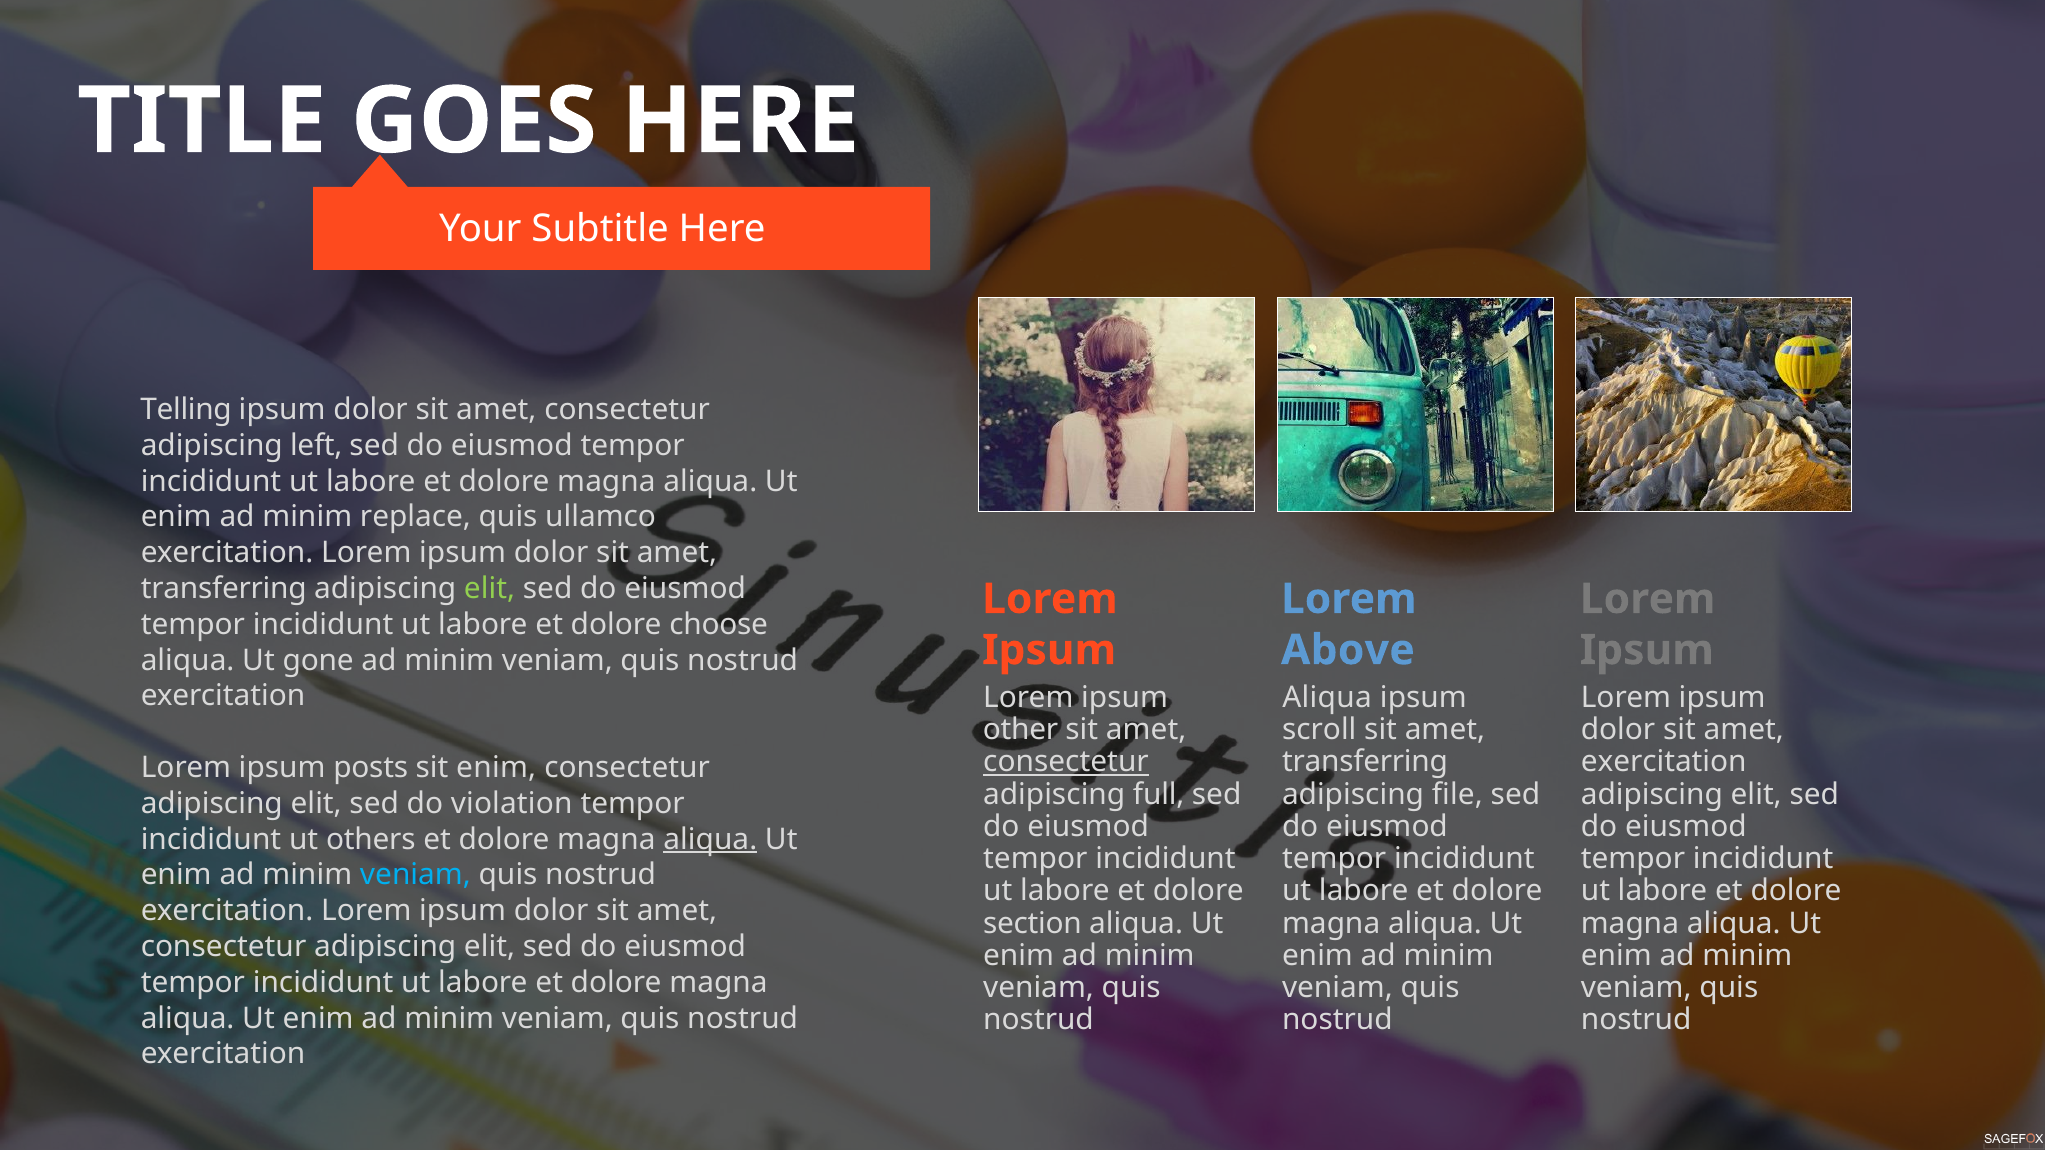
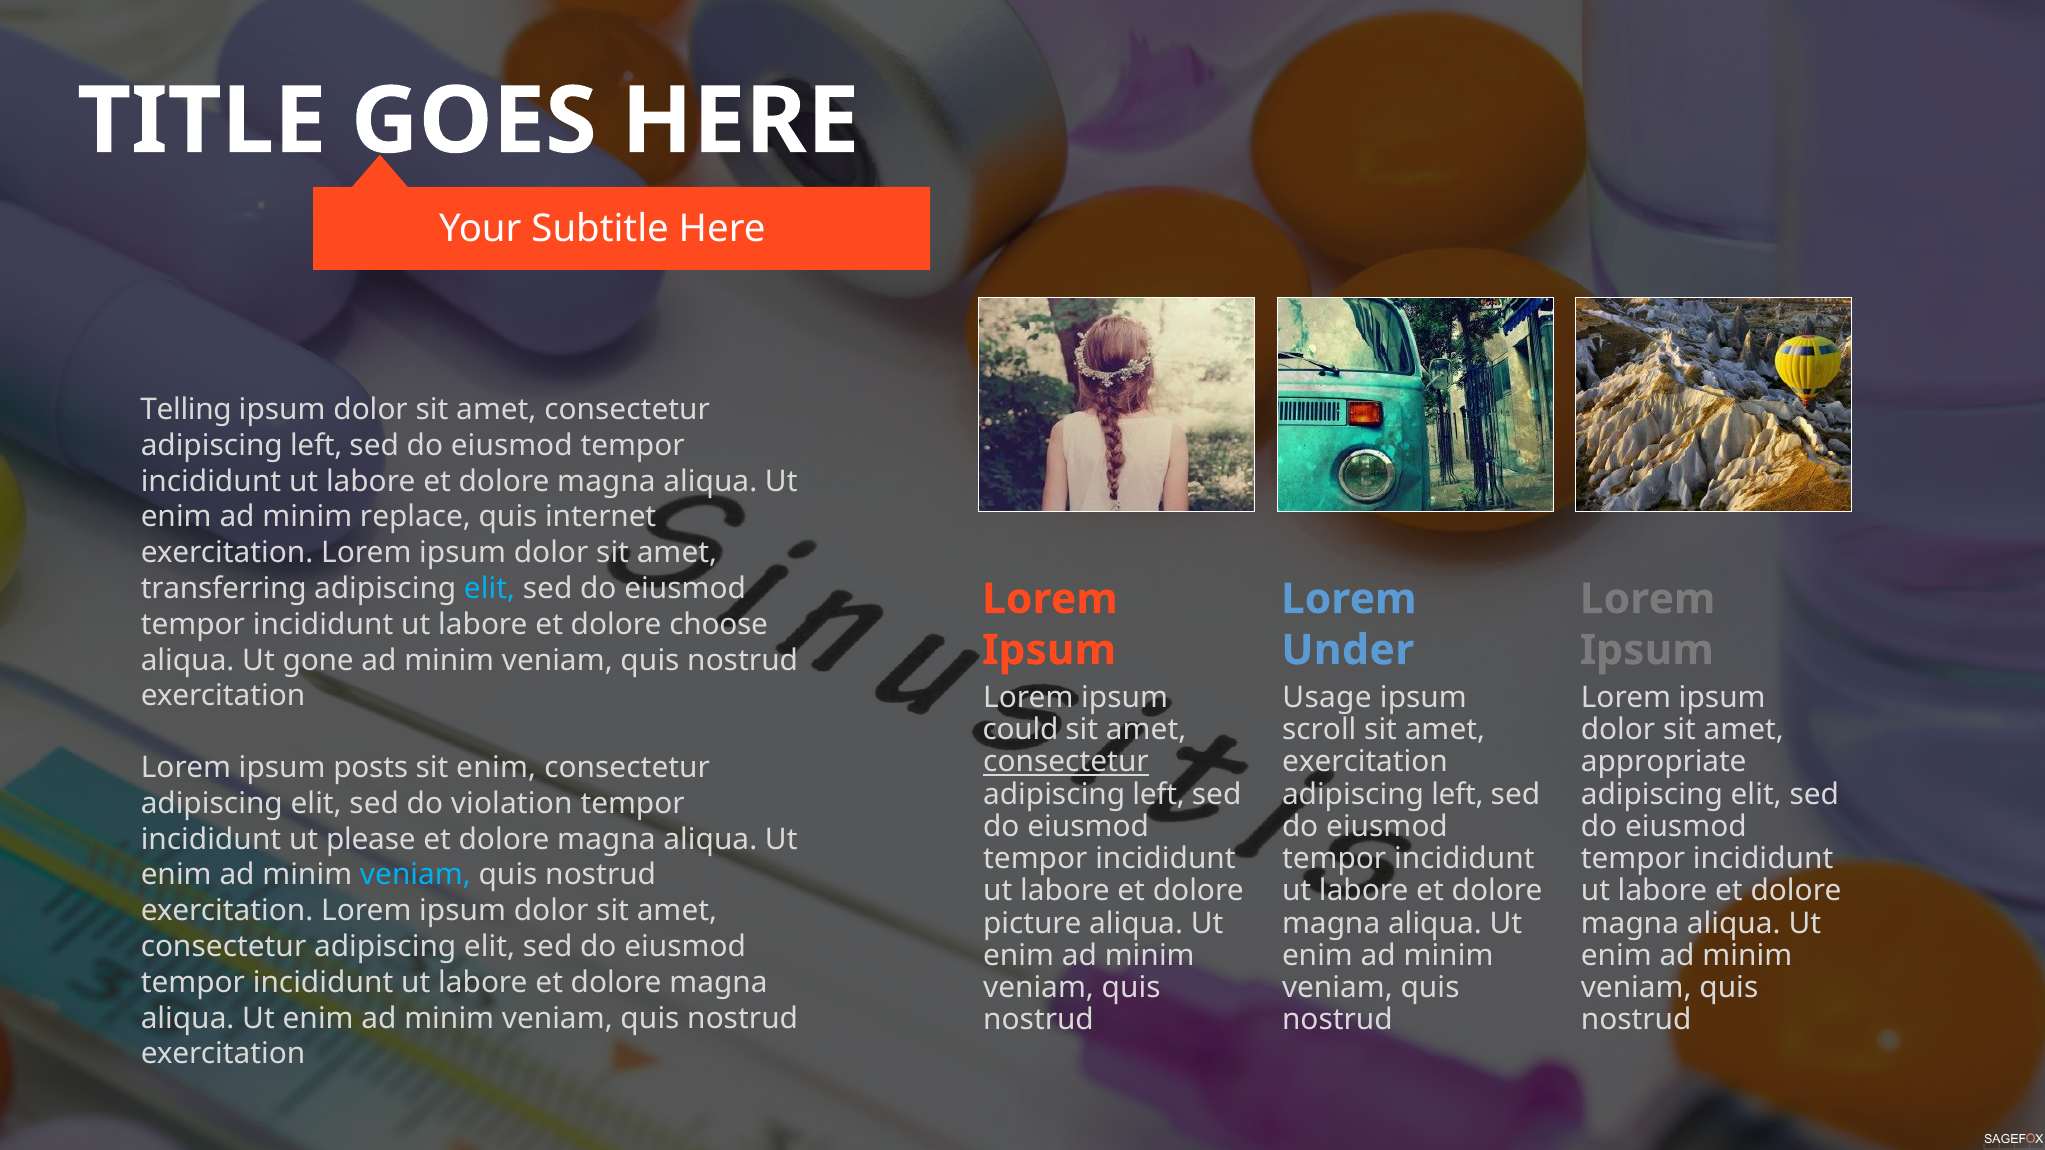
ullamco: ullamco -> internet (601, 517)
elit colour: light green -> light blue (490, 589)
Above: Above -> Under (1348, 650)
Aliqua: Aliqua -> Usage (1327, 698)
other: other -> could (1021, 730)
transferring: transferring -> exercitation (1365, 762)
exercitation: exercitation -> appropriate (1664, 762)
full: full -> left (1159, 794)
file: file -> left (1457, 794)
others: others -> please (371, 839)
aliqua underline: present -> none (710, 839)
section: section -> picture (1032, 923)
